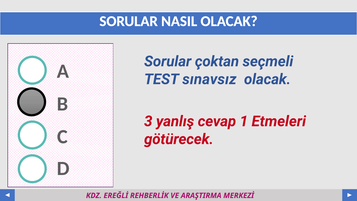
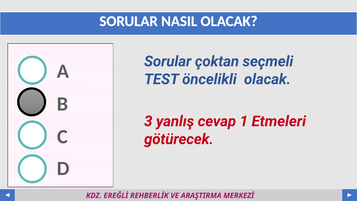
sınavsız: sınavsız -> öncelikli (209, 79)
